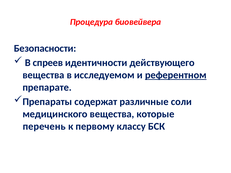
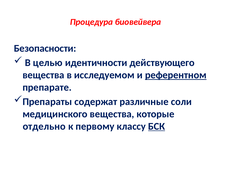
спреев: спреев -> целью (48, 63)
перечень: перечень -> отдельно (44, 127)
БСК underline: none -> present (157, 127)
